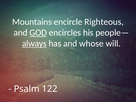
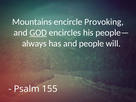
Righteous: Righteous -> Provoking (104, 22)
always underline: present -> none (34, 44)
whose: whose -> people (91, 44)
122: 122 -> 155 (50, 89)
